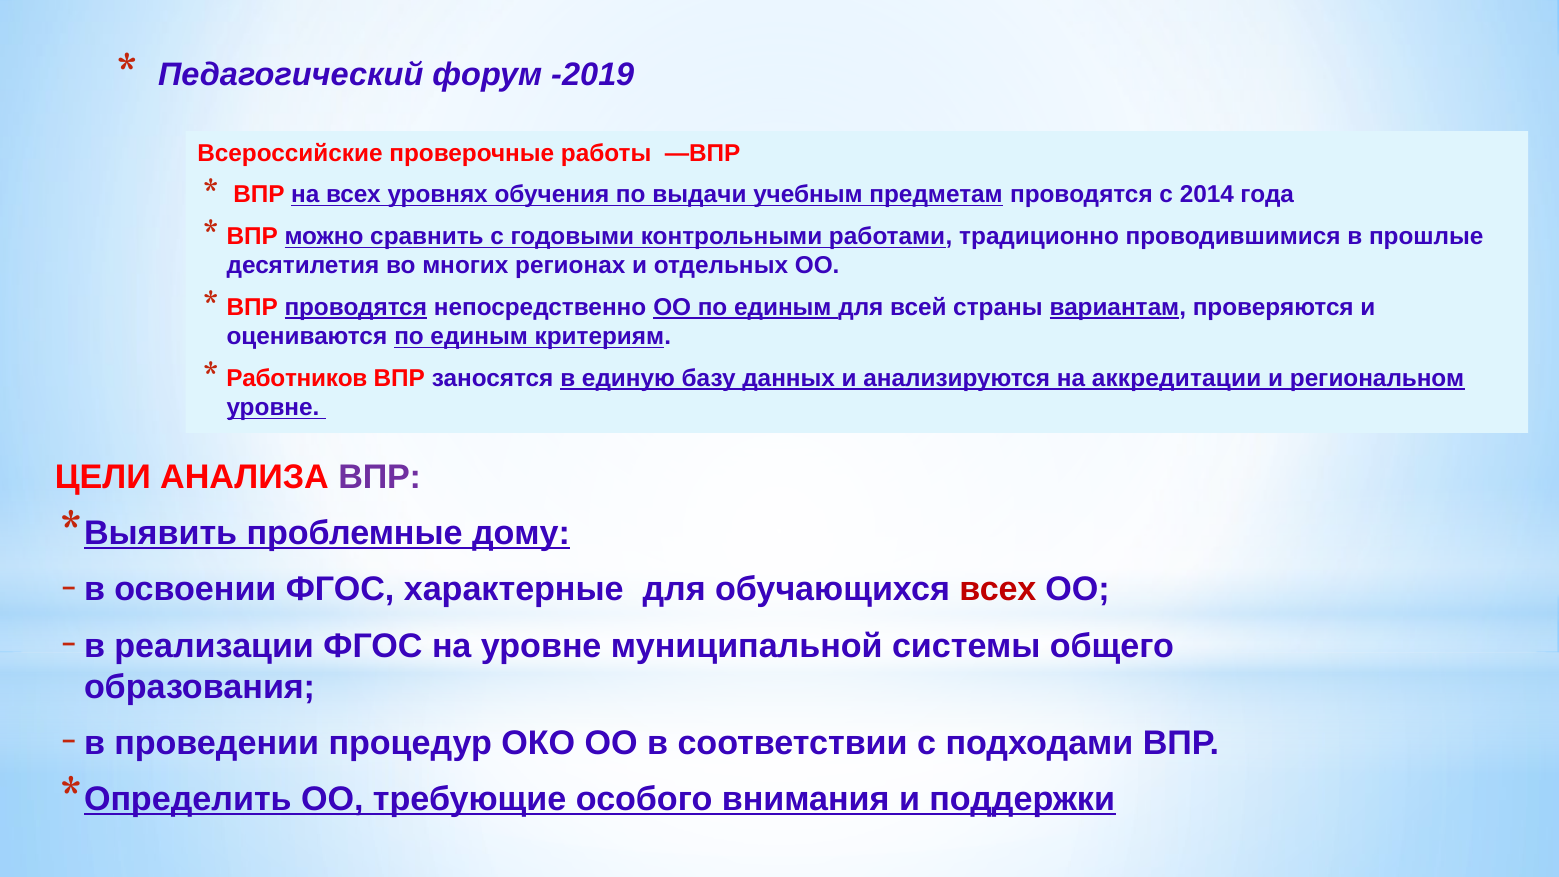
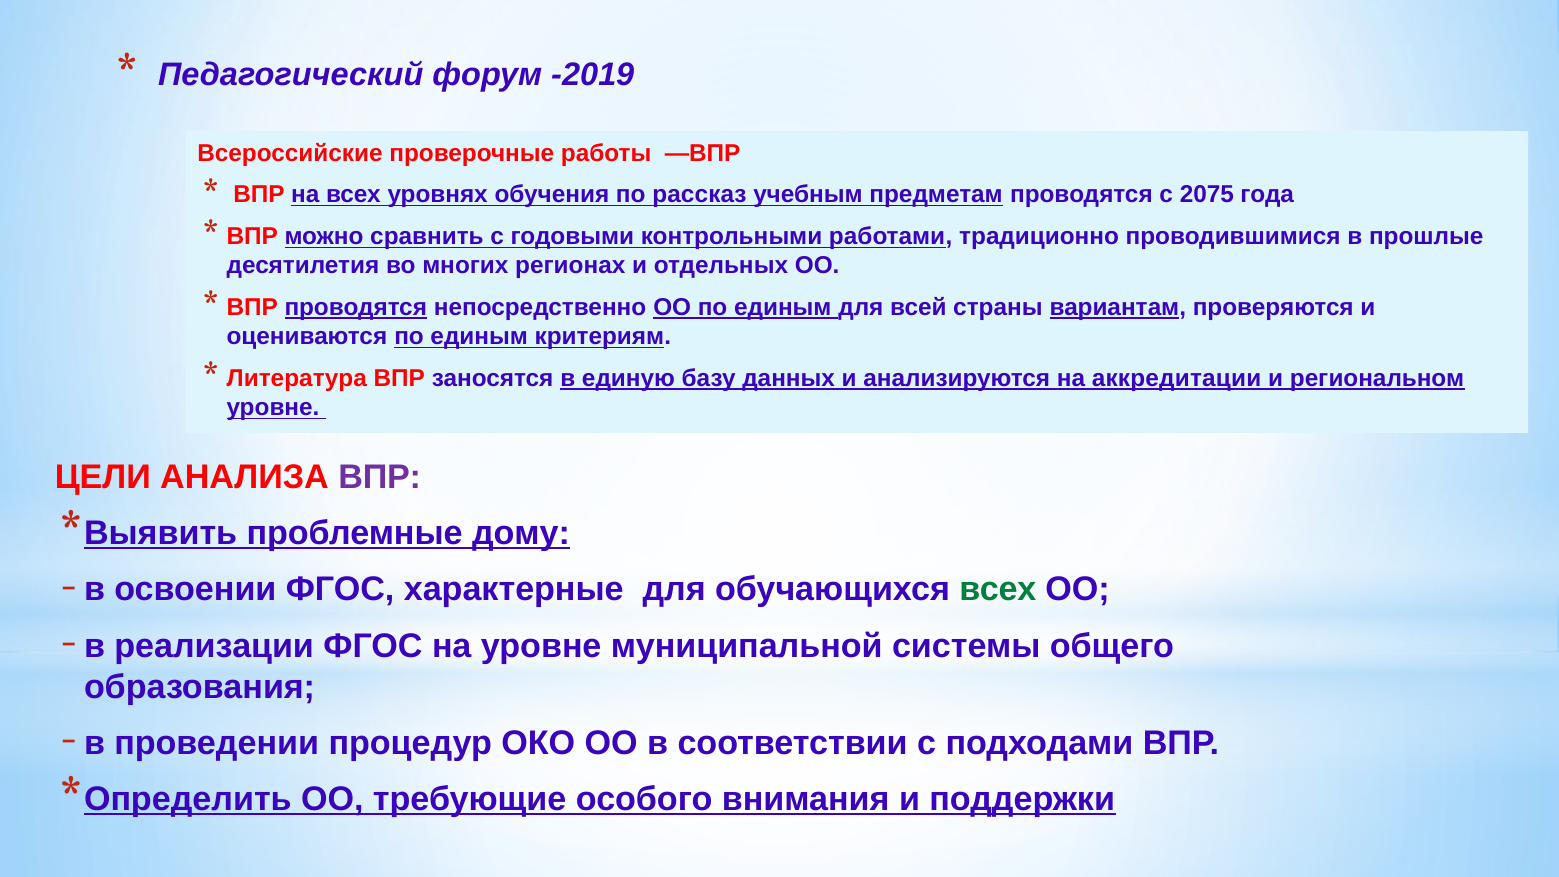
выдачи: выдачи -> рассказ (699, 195)
2014: 2014 -> 2075 (1207, 195)
Работников: Работников -> Литература (297, 378)
всех colour: red -> green (998, 590)
